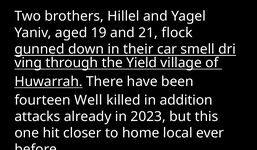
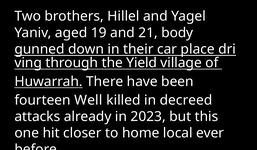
flock: flock -> body (177, 33)
smell: smell -> place (198, 49)
addition: addition -> decreed (186, 100)
